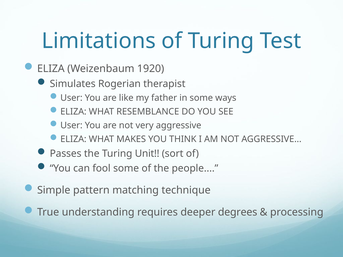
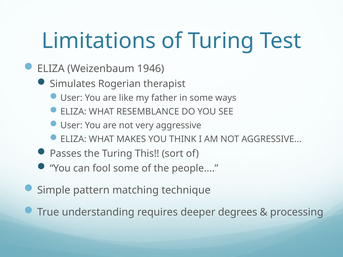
1920: 1920 -> 1946 (151, 69)
Unit: Unit -> This (147, 154)
